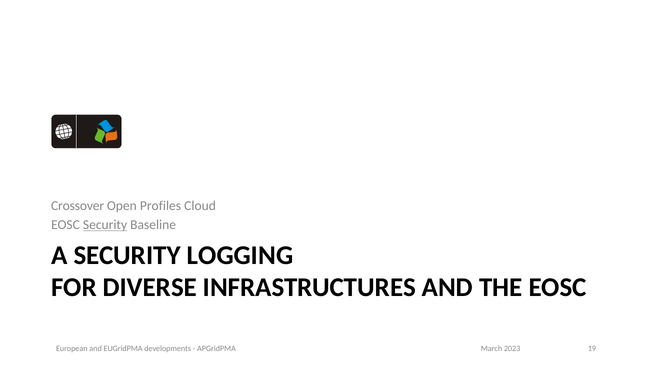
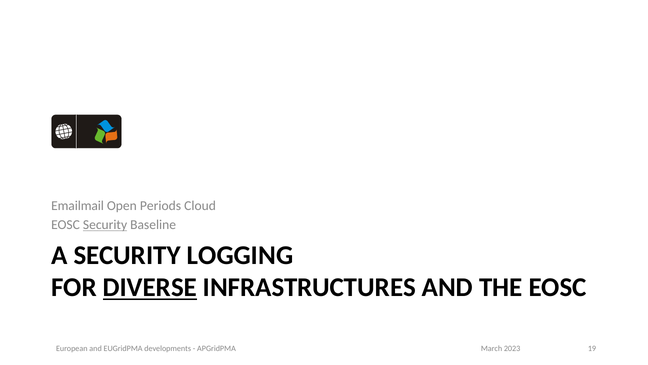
Crossover: Crossover -> Emailmail (78, 206)
Profiles: Profiles -> Periods (161, 206)
DIVERSE underline: none -> present (150, 287)
